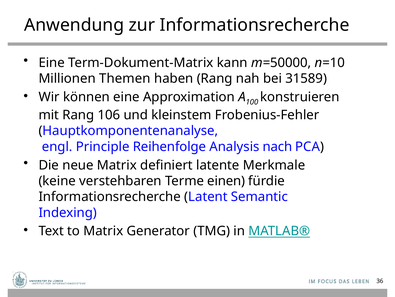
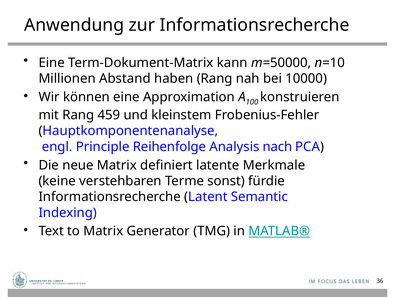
Themen: Themen -> Abstand (125, 78)
31589: 31589 -> 10000 (306, 78)
106: 106 -> 459 (109, 115)
einen: einen -> sonst (226, 181)
